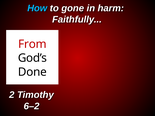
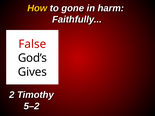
How colour: light blue -> yellow (37, 8)
From: From -> False (32, 44)
Done: Done -> Gives (32, 72)
6–2: 6–2 -> 5–2 (32, 106)
